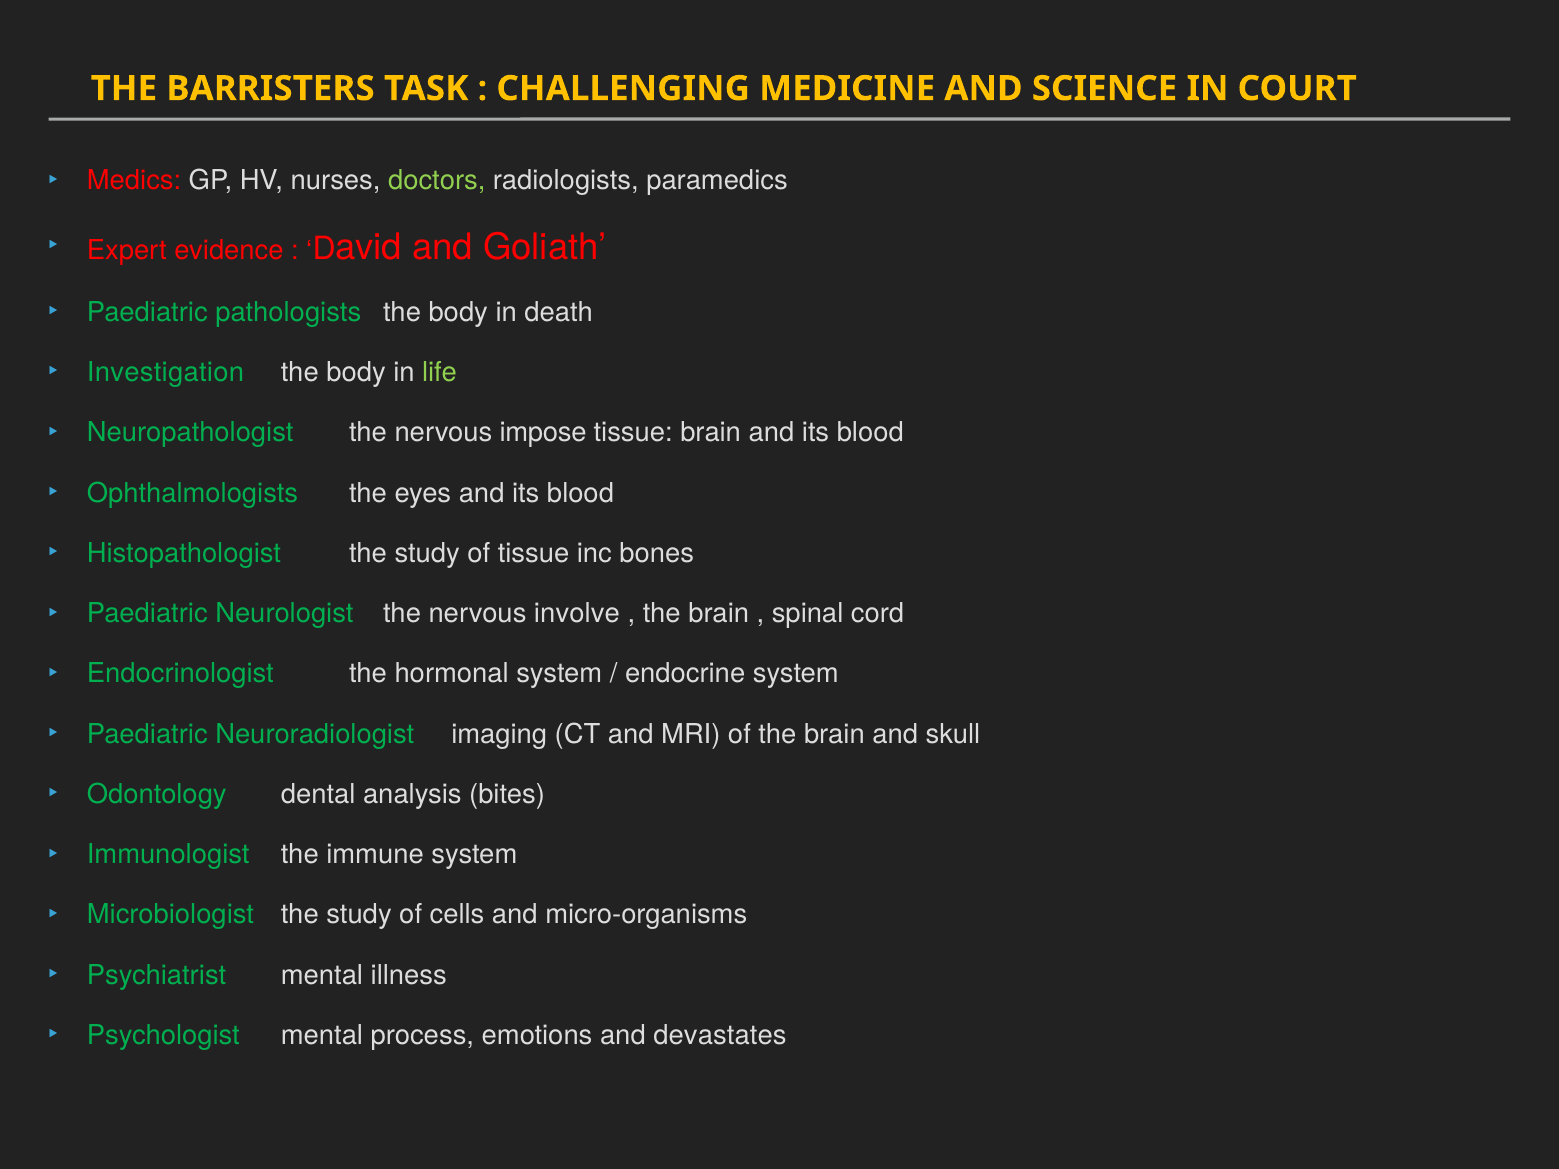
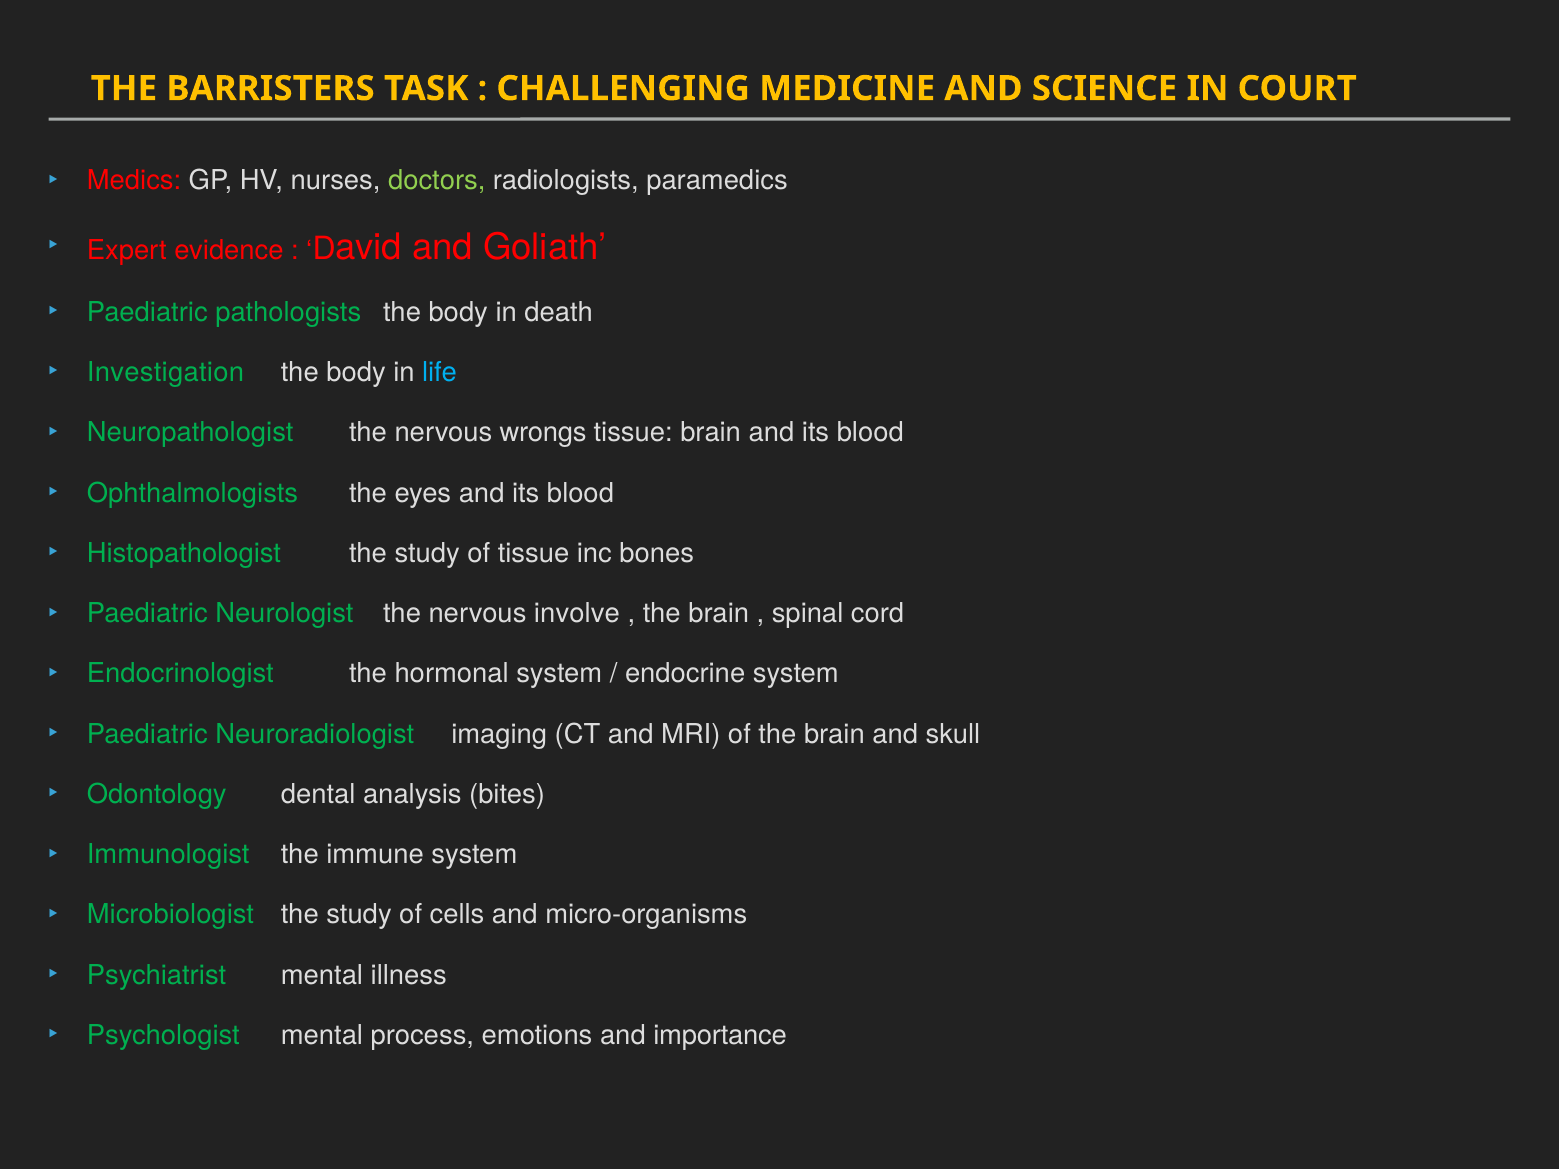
life colour: light green -> light blue (440, 373)
impose: impose -> wrongs (543, 433)
devastates: devastates -> importance (720, 1036)
